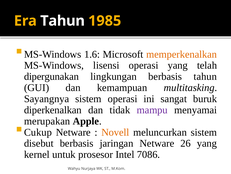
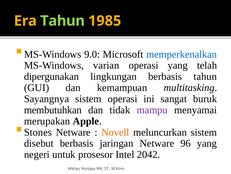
Tahun colour: white -> light green (63, 21)
1.6: 1.6 -> 9.0 (92, 54)
memperkenalkan colour: orange -> blue (182, 54)
lisensi: lisensi -> varian (106, 65)
diperkenalkan: diperkenalkan -> membutuhkan (53, 110)
Cukup: Cukup -> Stones (38, 132)
26: 26 -> 96 (186, 143)
kernel: kernel -> negeri (37, 154)
7086: 7086 -> 2042 (148, 154)
